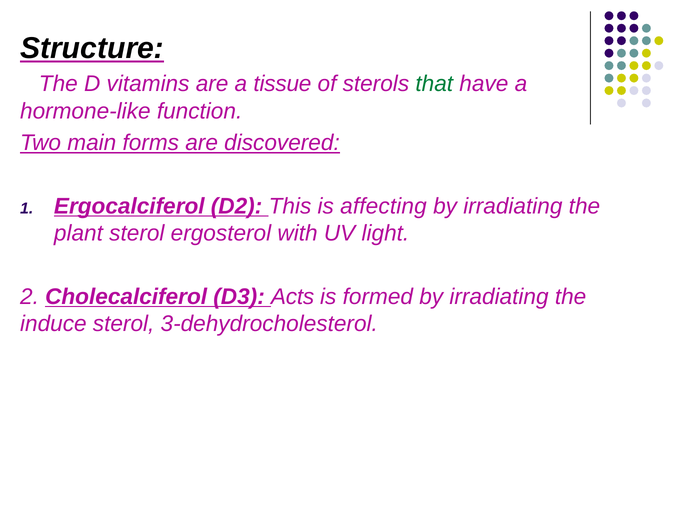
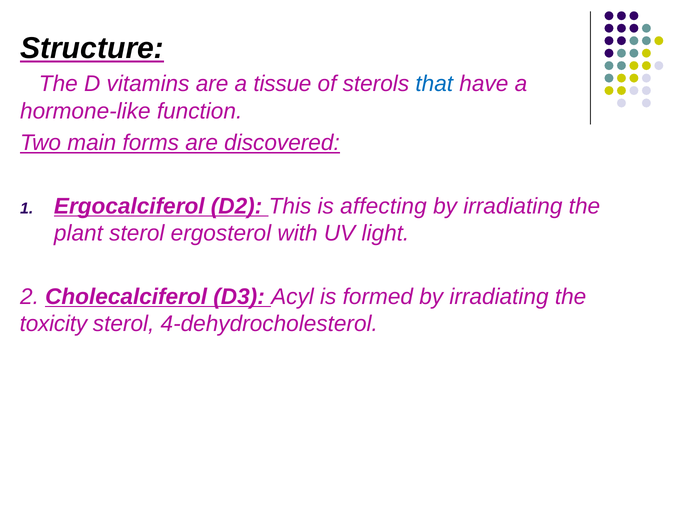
that colour: green -> blue (434, 84)
Acts: Acts -> Acyl (293, 296)
induce: induce -> toxicity (53, 323)
3-dehydrocholesterol: 3-dehydrocholesterol -> 4-dehydrocholesterol (269, 323)
